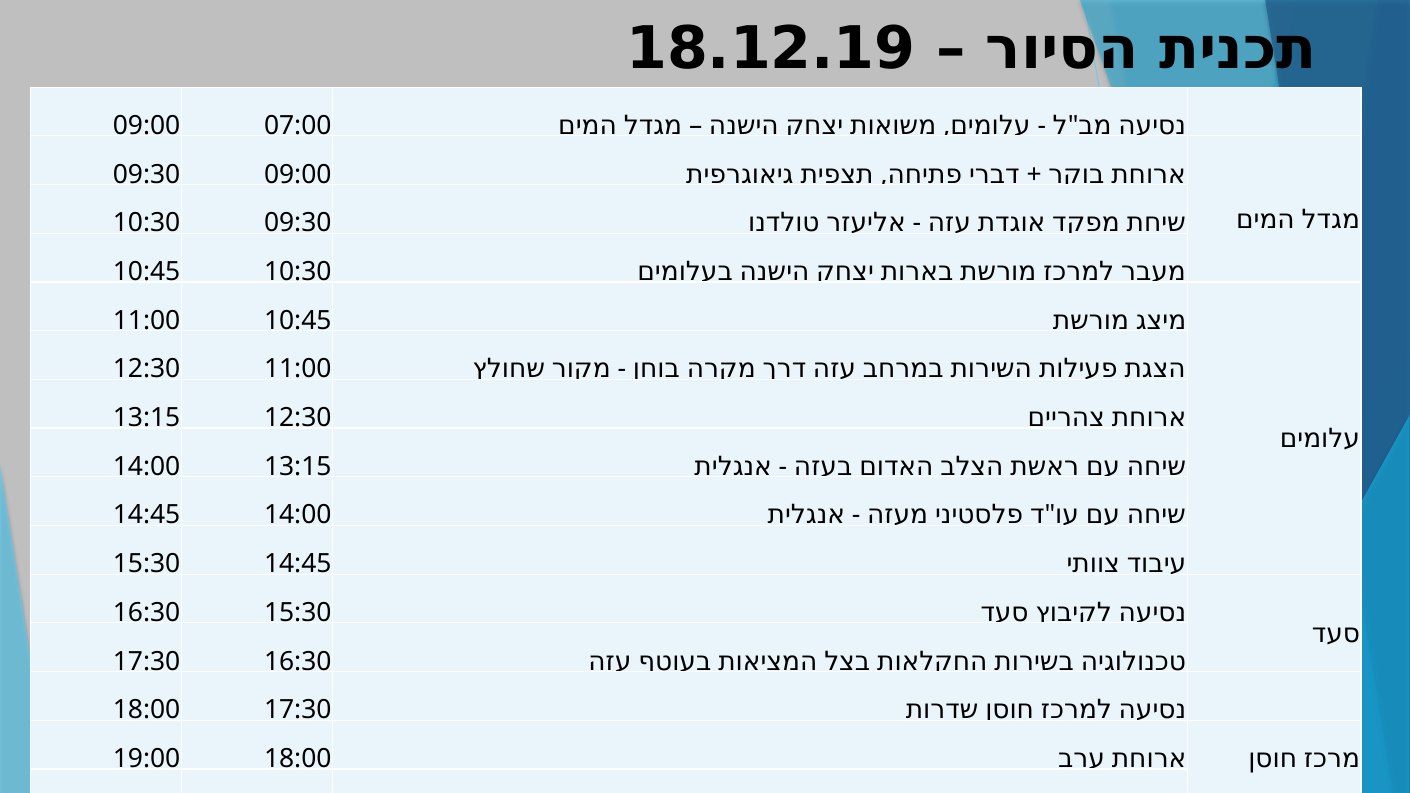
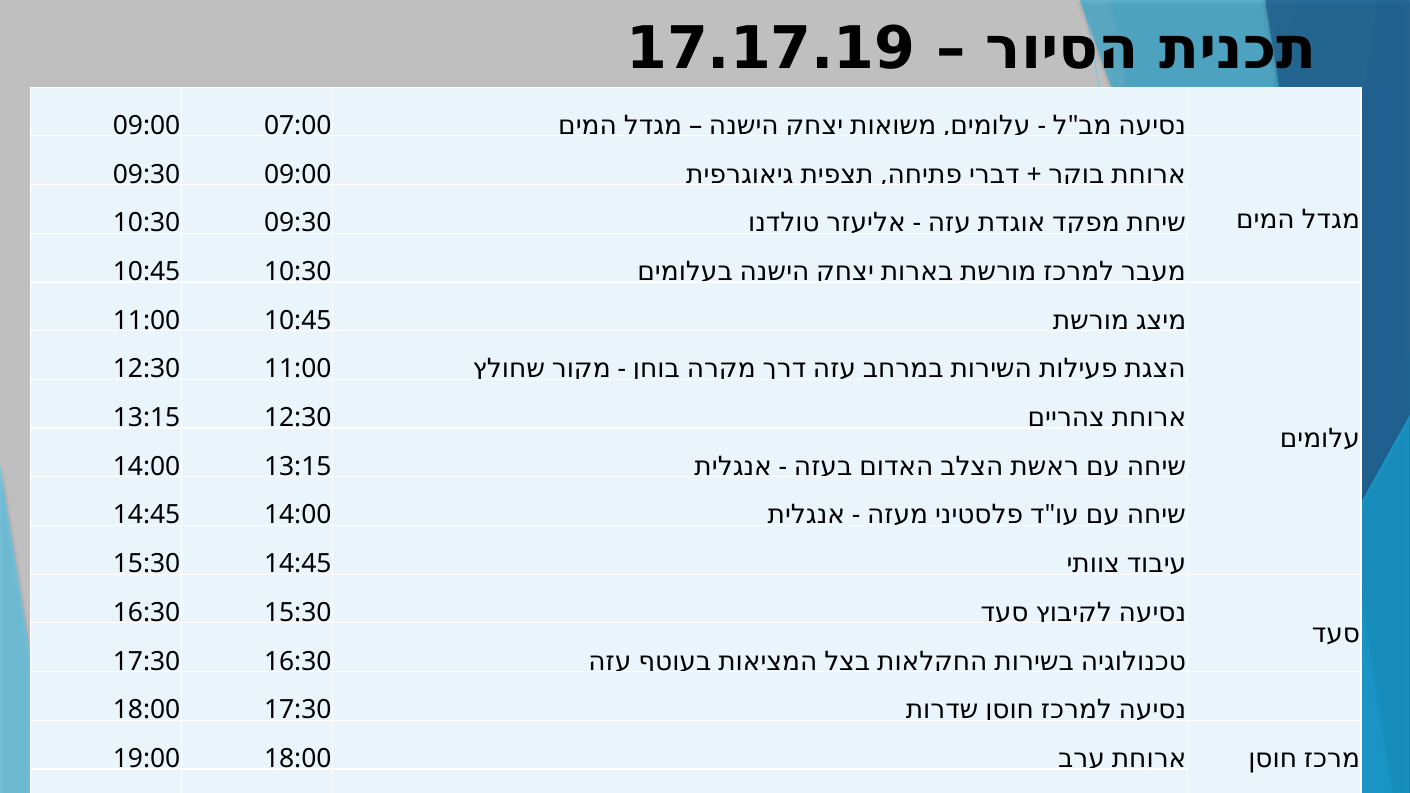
18.12.19: 18.12.19 -> 17.17.19 (771, 49)
